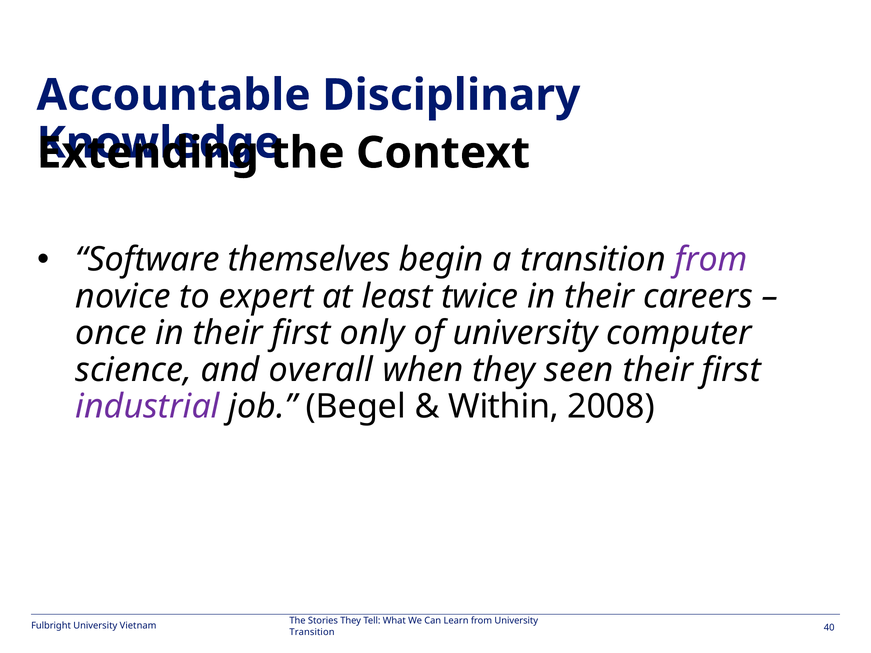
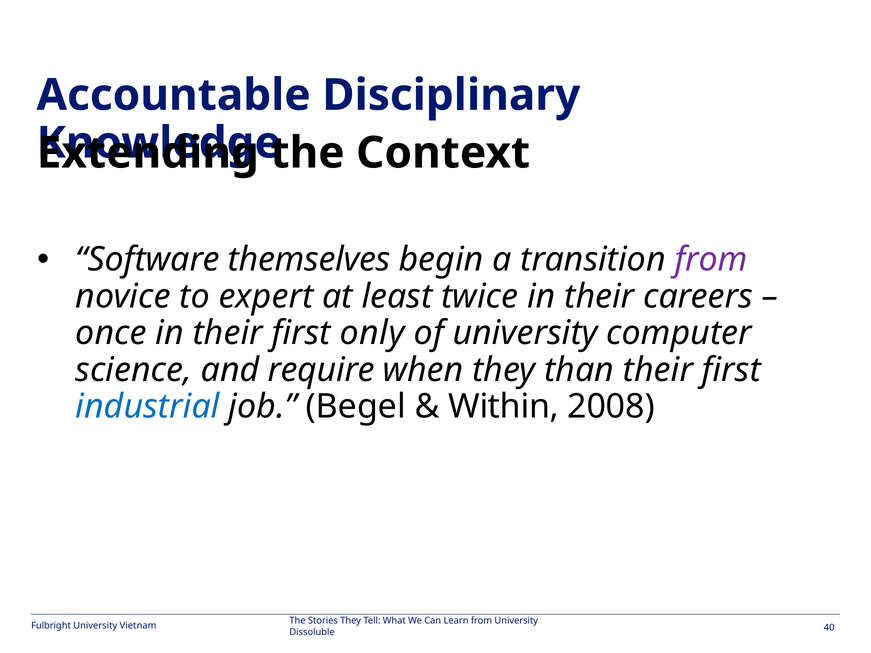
overall: overall -> require (321, 370)
seen: seen -> than (579, 370)
industrial colour: purple -> blue (148, 407)
Transition: Transition -> Dissoluble (312, 632)
